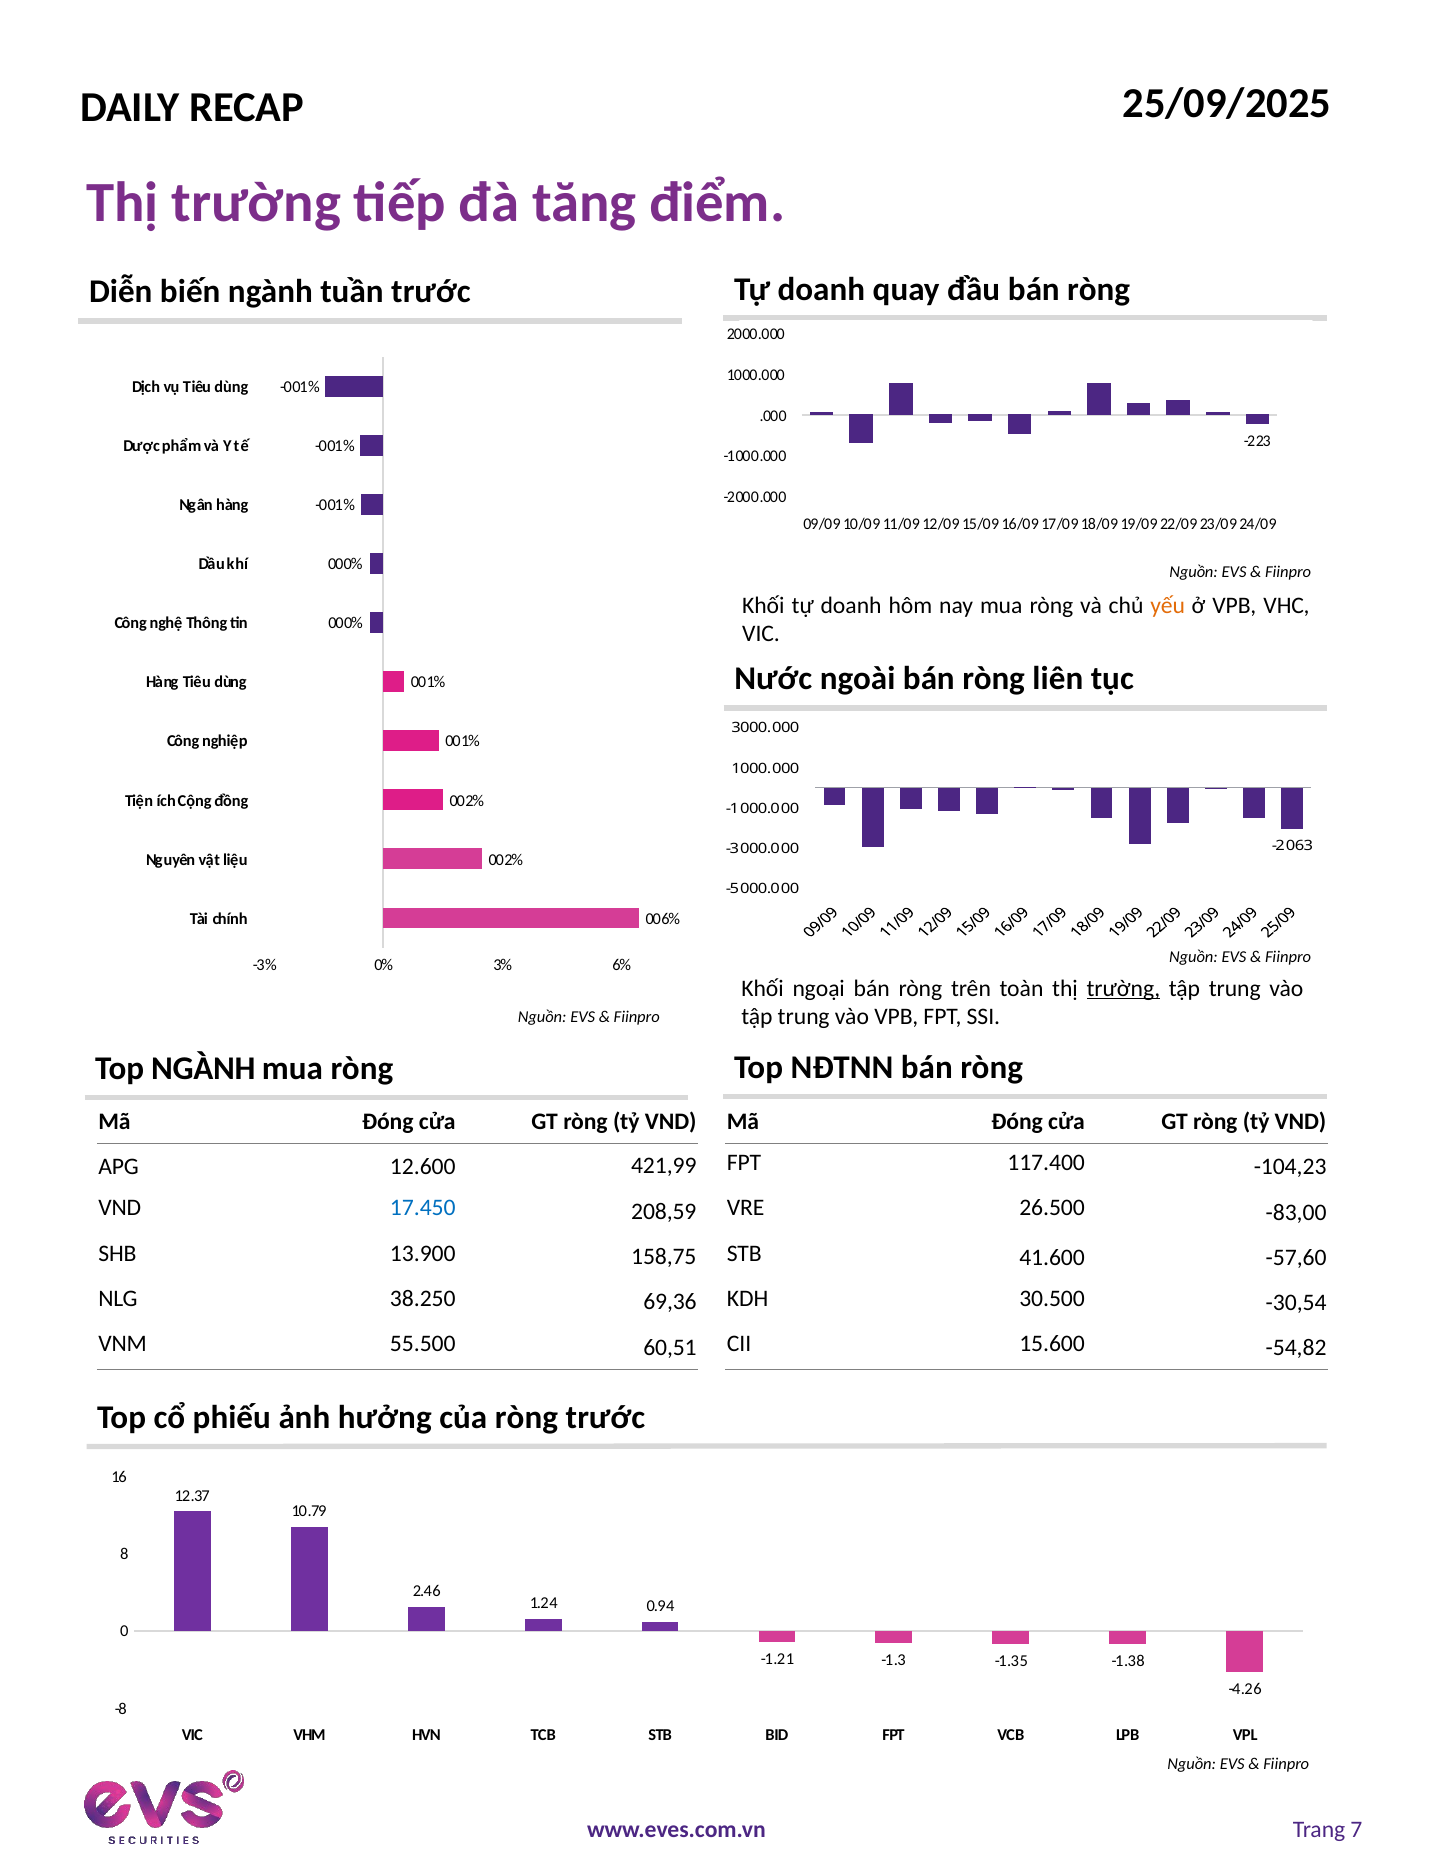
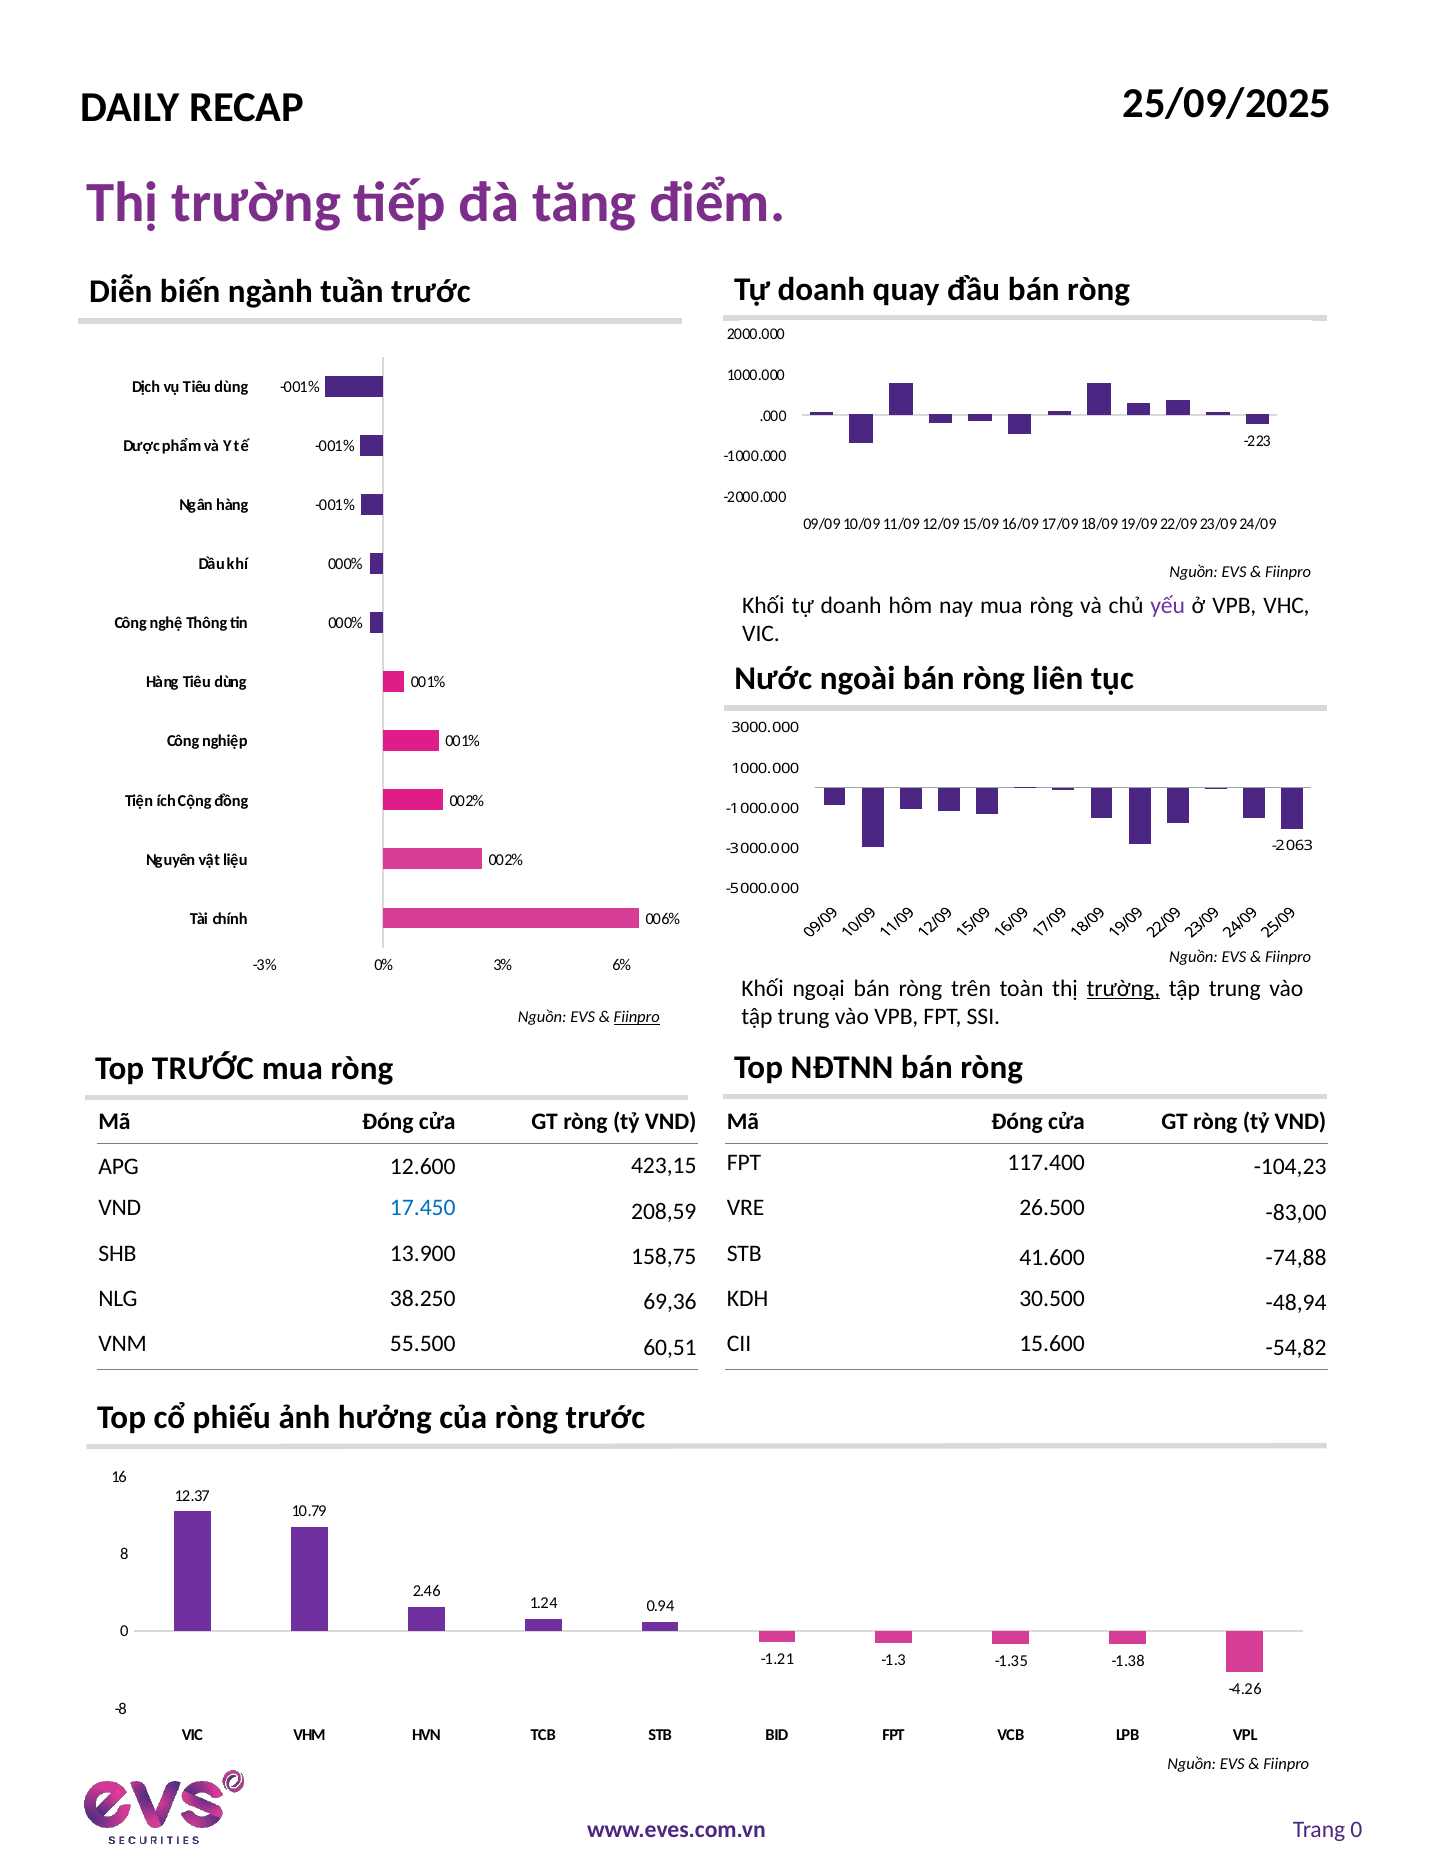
yếu colour: orange -> purple (1168, 606)
Fiinpro underline: none -> present (637, 1018)
Top NGÀNH: NGÀNH -> TRƯỚC (203, 1069)
421,99: 421,99 -> 423,15 (664, 1166)
-57,60: -57,60 -> -74,88 (1296, 1258)
-30,54: -30,54 -> -48,94 (1296, 1303)
Trang 7: 7 -> 0 (1356, 1830)
